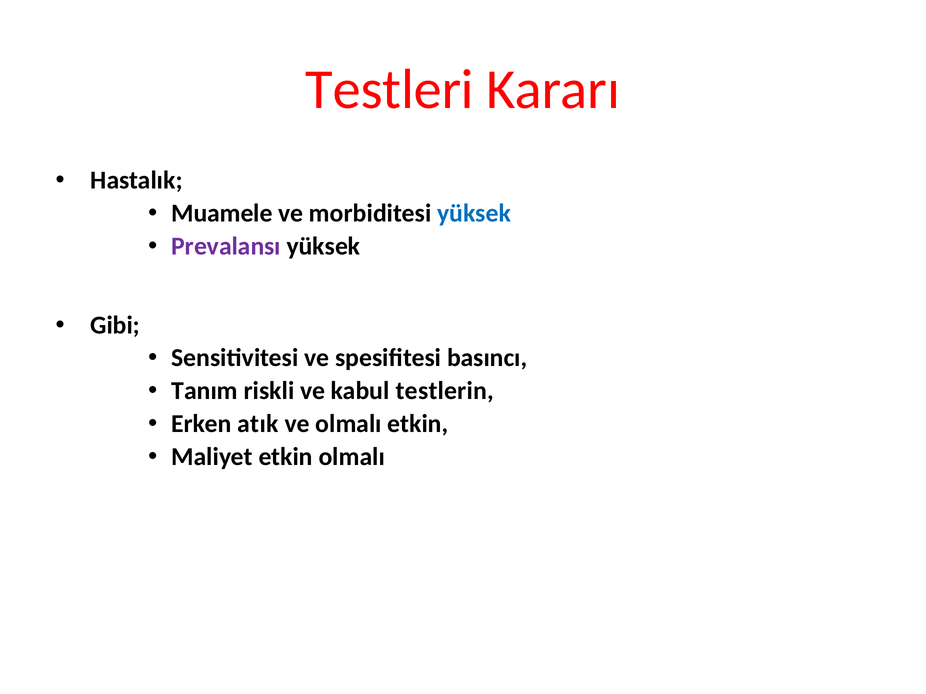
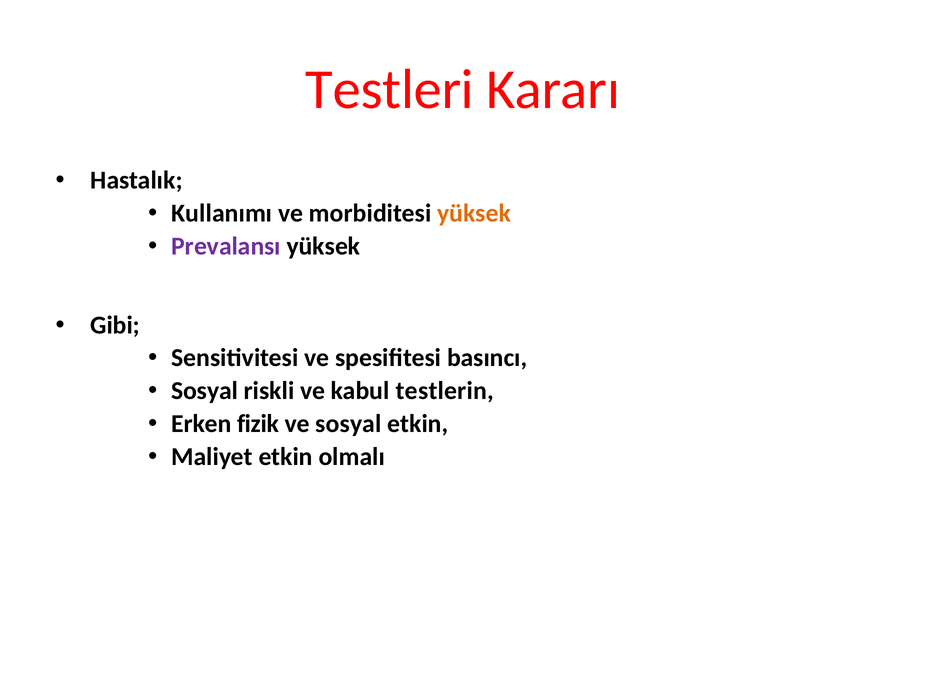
Muamele: Muamele -> Kullanımı (222, 213)
yüksek colour: blue -> orange (474, 213)
Tanım: Tanım -> Sosyal (205, 391)
atık: atık -> fizik (258, 424)
ve olmalı: olmalı -> sosyal (348, 424)
